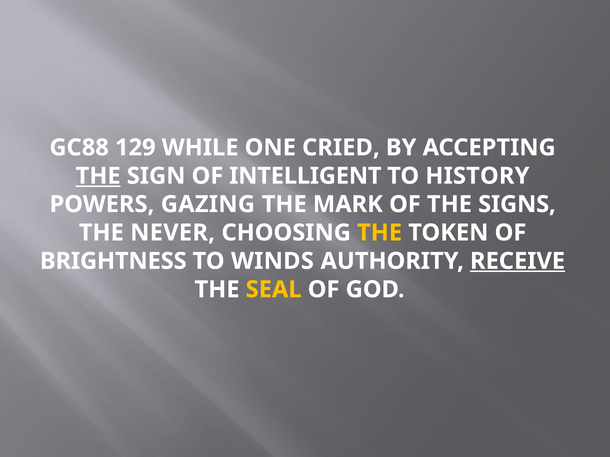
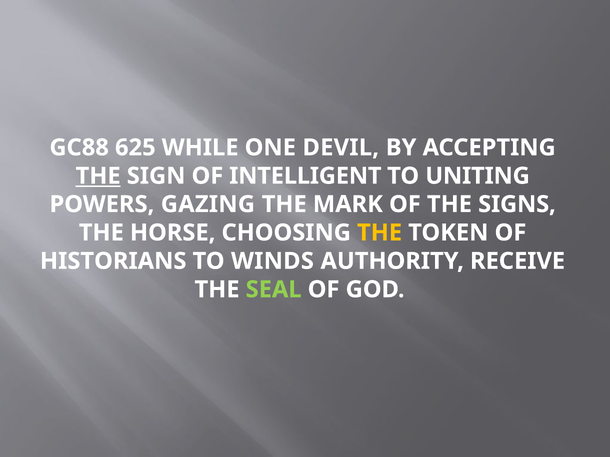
129: 129 -> 625 (135, 148)
CRIED: CRIED -> DEVIL (341, 148)
HISTORY: HISTORY -> UNITING (478, 176)
NEVER: NEVER -> HORSE (173, 233)
BRIGHTNESS: BRIGHTNESS -> HISTORIANS (113, 261)
RECEIVE underline: present -> none (518, 261)
SEAL colour: yellow -> light green (274, 290)
